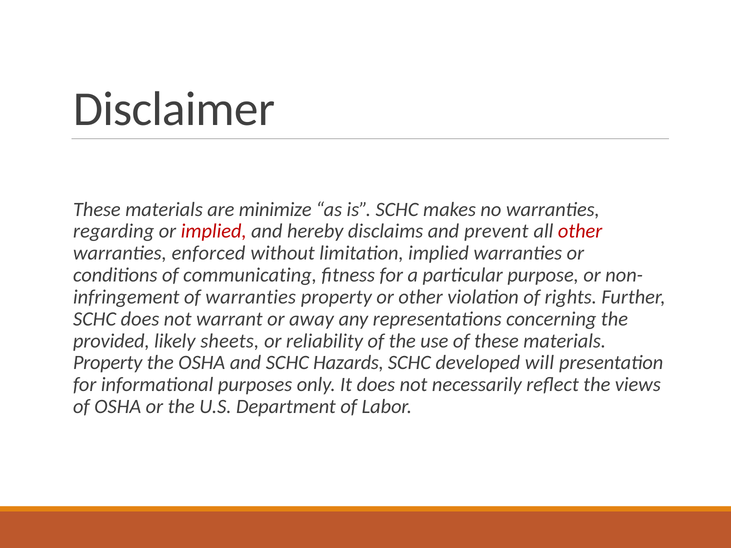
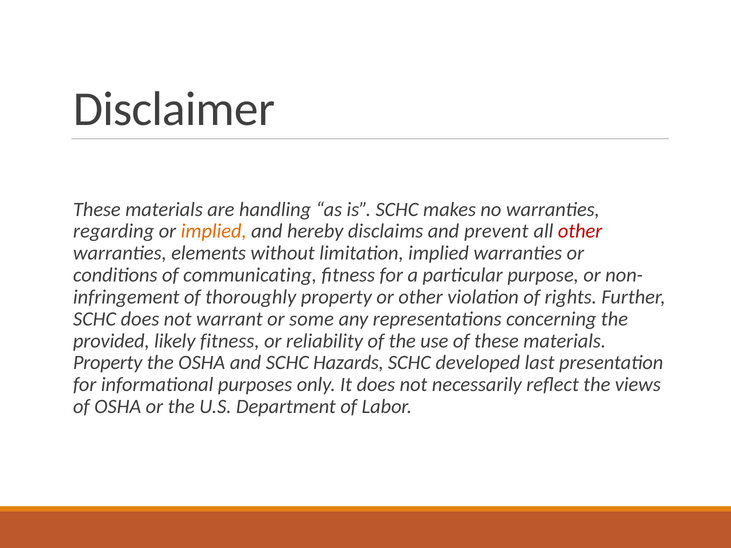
minimize: minimize -> handling (275, 209)
implied colour: red -> orange (214, 231)
enforced: enforced -> elements (209, 253)
of warranties: warranties -> thoroughly (251, 297)
away: away -> some (312, 319)
likely sheets: sheets -> fitness (230, 341)
will: will -> last (540, 363)
